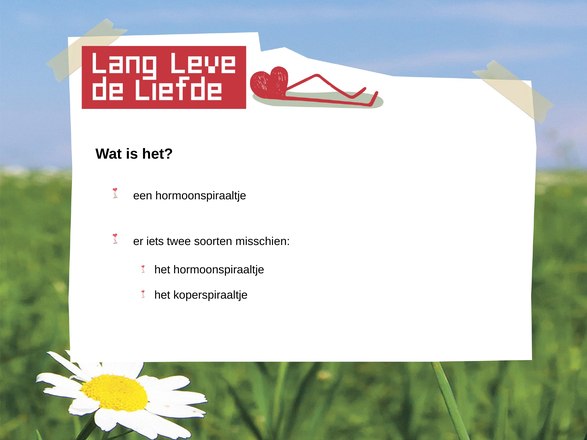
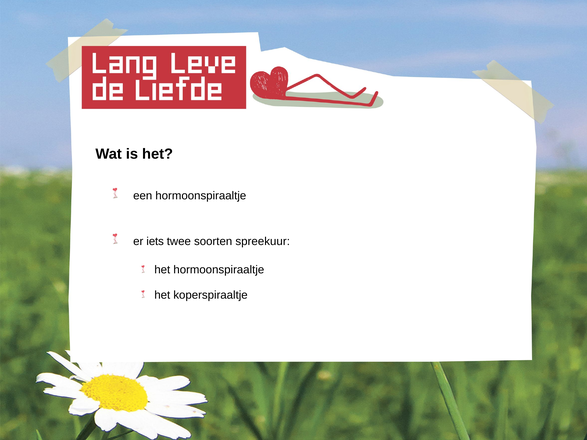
misschien: misschien -> spreekuur (263, 242)
